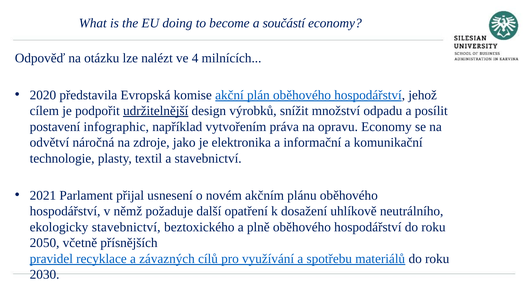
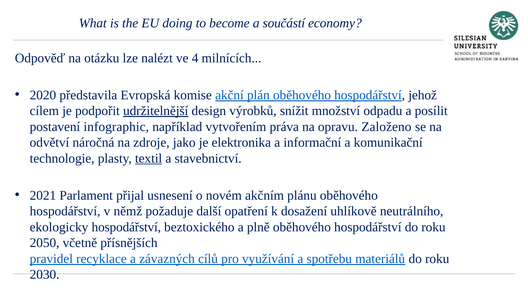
opravu Economy: Economy -> Založeno (386, 127)
textil underline: none -> present (149, 158)
ekologicky stavebnictví: stavebnictví -> hospodářství (126, 227)
